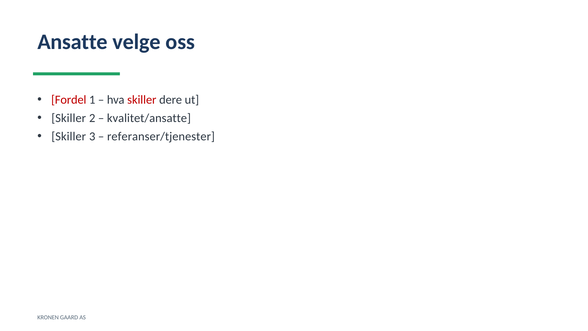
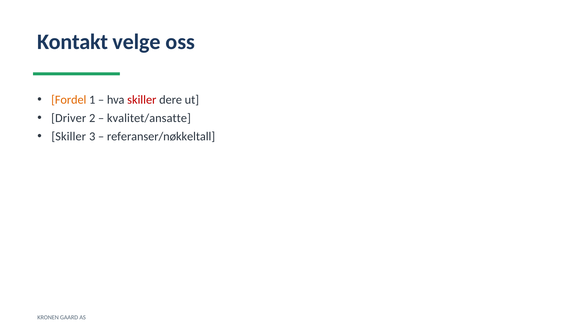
Ansatte: Ansatte -> Kontakt (73, 42)
Fordel colour: red -> orange (69, 100)
Skiller: Skiller -> Driver (69, 118)
referanser/tjenester: referanser/tjenester -> referanser/nøkkeltall (161, 136)
